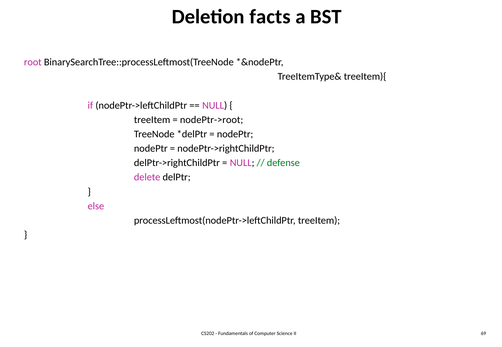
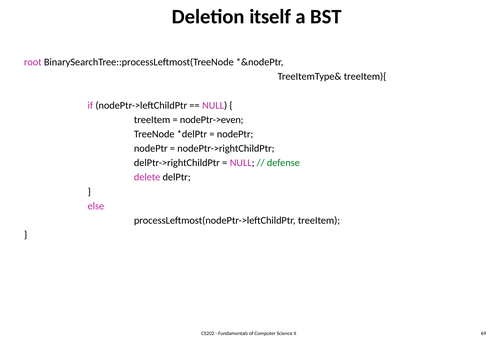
facts: facts -> itself (270, 17)
nodePtr->root: nodePtr->root -> nodePtr->even (212, 120)
